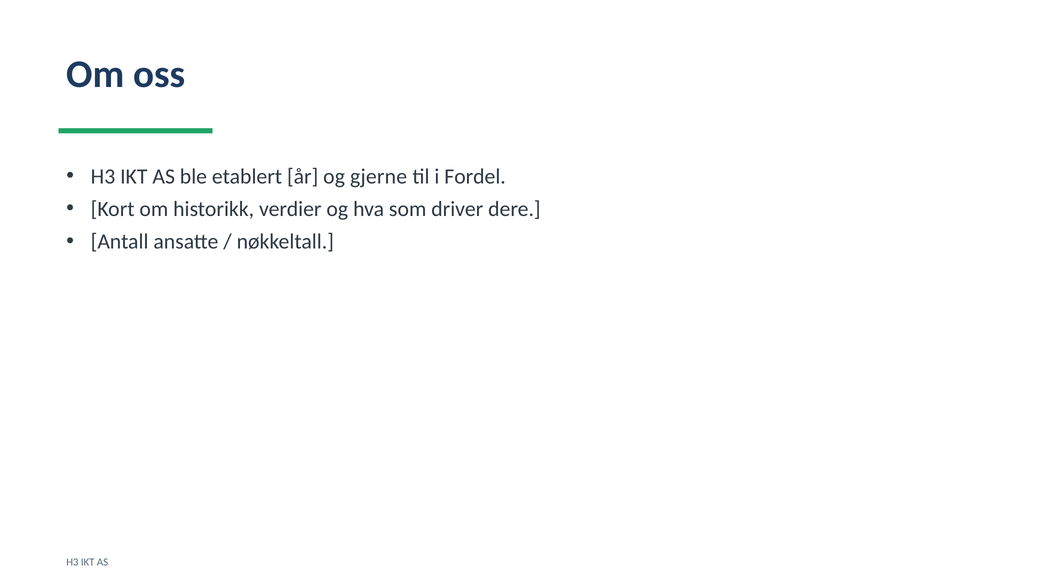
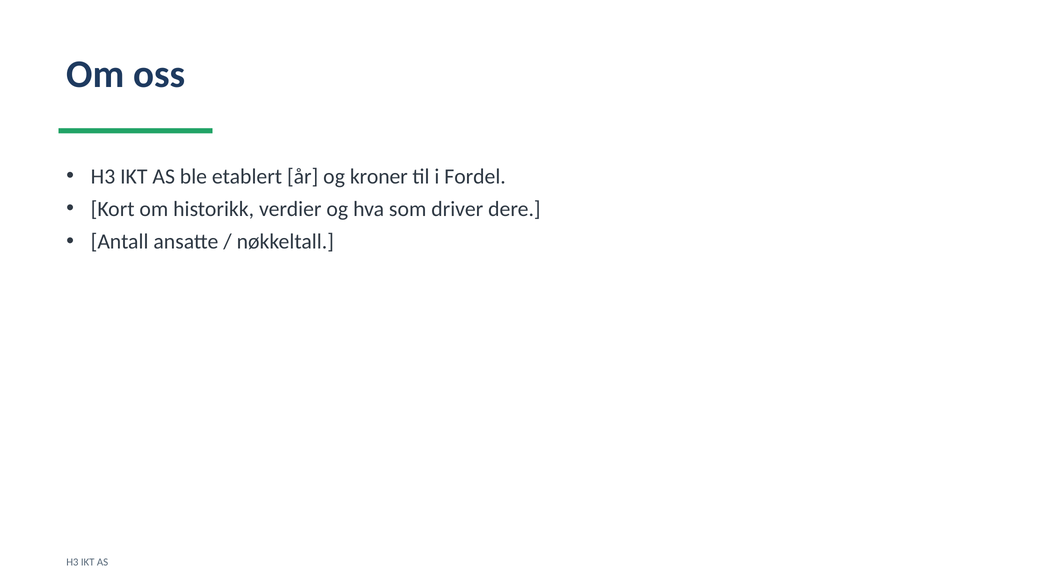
gjerne: gjerne -> kroner (379, 176)
